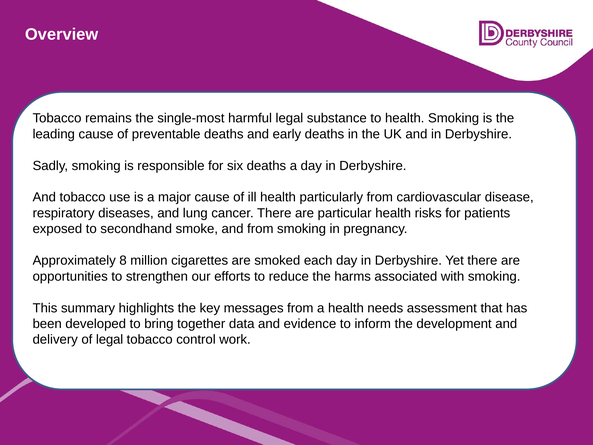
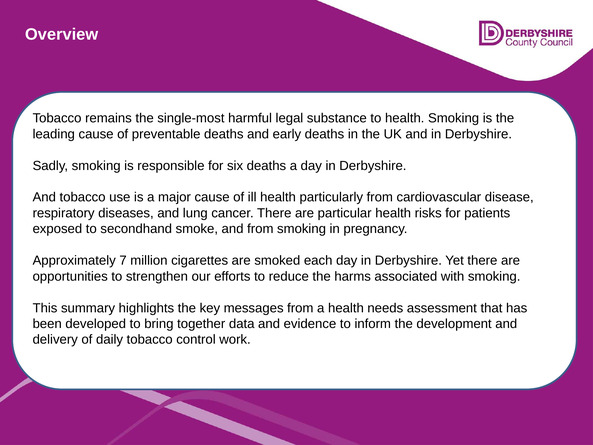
8: 8 -> 7 (123, 260)
of legal: legal -> daily (110, 339)
